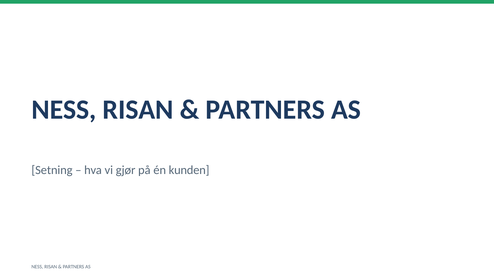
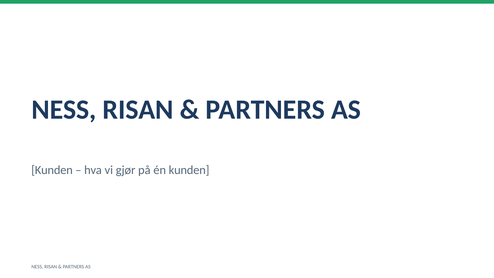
Setning: Setning -> Kunden (52, 170)
